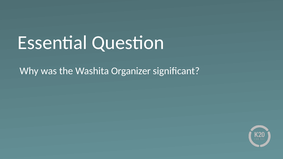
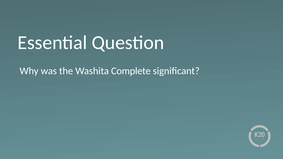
Organizer: Organizer -> Complete (131, 71)
